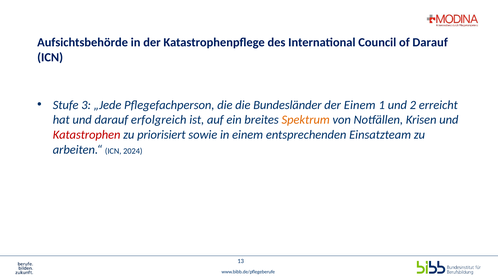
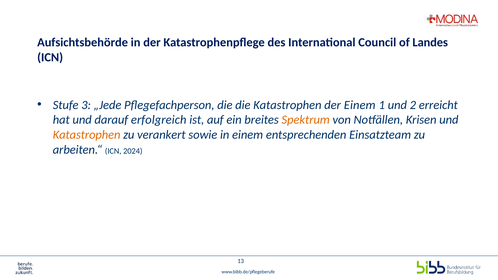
of Darauf: Darauf -> Landes (430, 43)
die Bundesländer: Bundesländer -> Katastrophen (287, 105)
Katastrophen colour: red -> orange (87, 135)
priorisiert: priorisiert -> verankert (161, 135)
